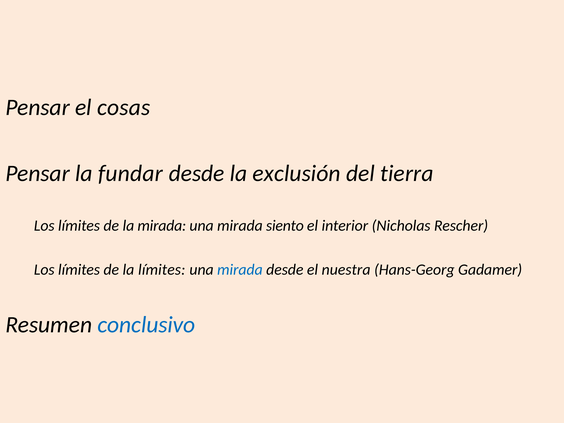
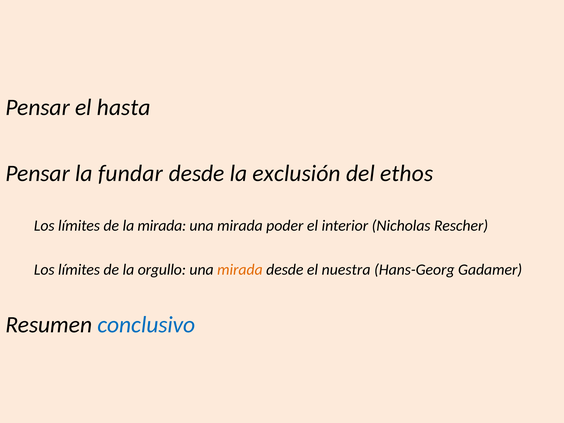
cosas: cosas -> hasta (124, 108)
tierra: tierra -> ethos (407, 173)
siento: siento -> poder (285, 226)
la límites: límites -> orgullo (162, 270)
mirada colour: blue -> orange (240, 270)
